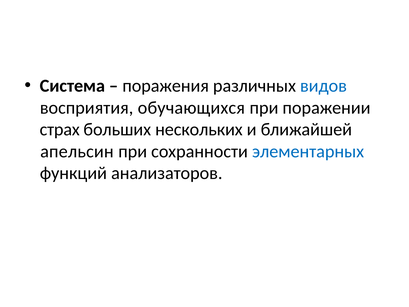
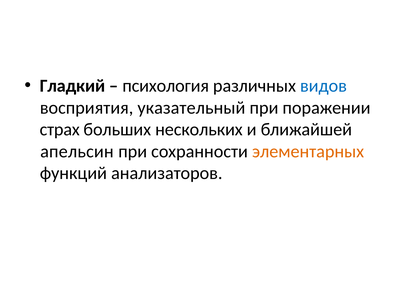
Система: Система -> Гладкий (73, 86)
поражения: поражения -> психология (166, 86)
обучающихся: обучающихся -> указательный (191, 108)
элементарных colour: blue -> orange (308, 151)
